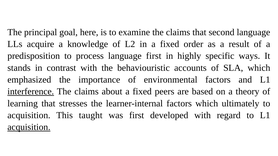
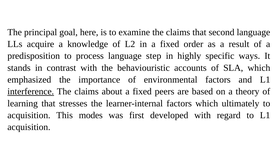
language first: first -> step (154, 56)
taught: taught -> modes (91, 115)
acquisition underline: present -> none (29, 127)
